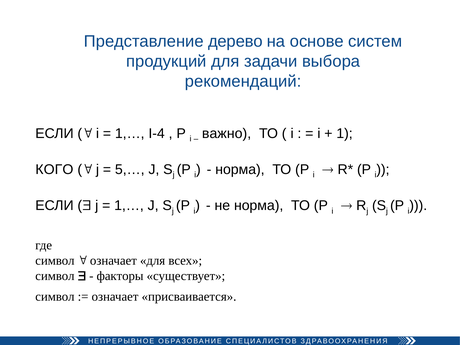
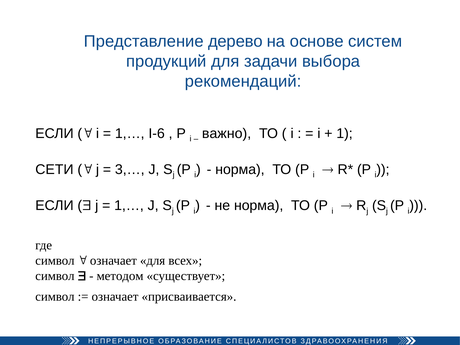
I-4: I-4 -> I-6 (157, 133)
КОГО: КОГО -> СЕТИ (54, 169)
5,…: 5,… -> 3,… (130, 169)
факторы: факторы -> методом (120, 276)
